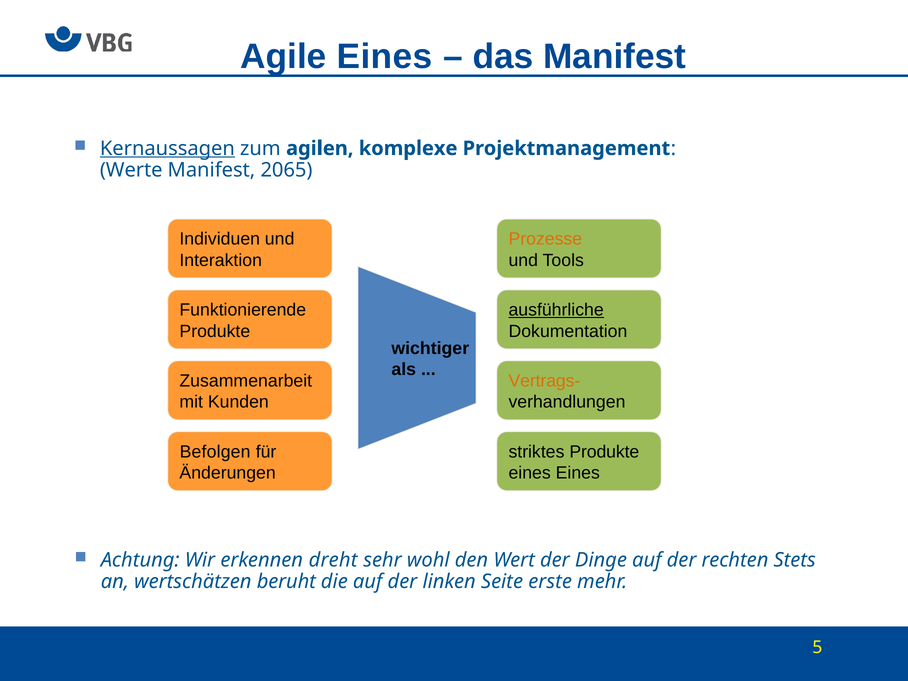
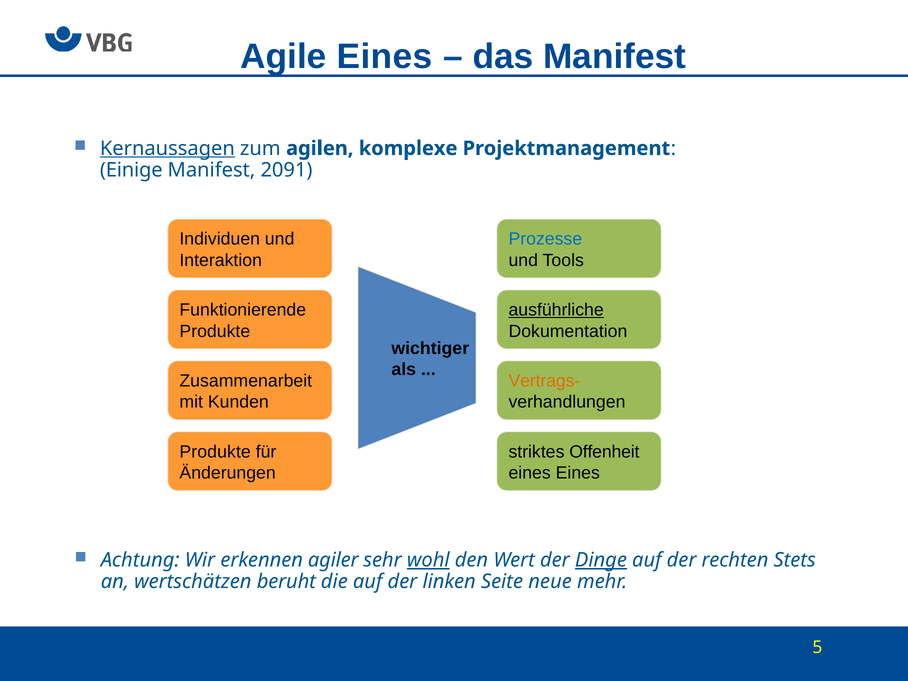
Werte: Werte -> Einige (131, 170)
2065: 2065 -> 2091 (287, 170)
Prozesse colour: orange -> blue (545, 239)
Befolgen: Befolgen -> Produkte (215, 452)
striktes Produkte: Produkte -> Offenheit (604, 452)
dreht: dreht -> agiler (333, 560)
wohl underline: none -> present (428, 560)
Dinge underline: none -> present (601, 560)
erste: erste -> neue (550, 582)
